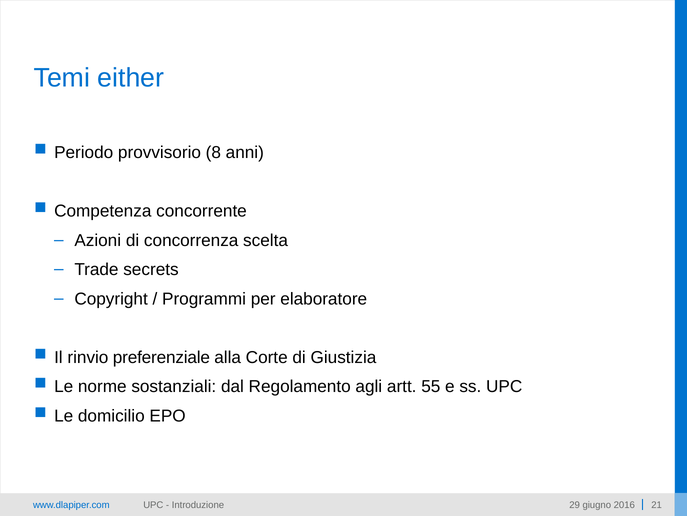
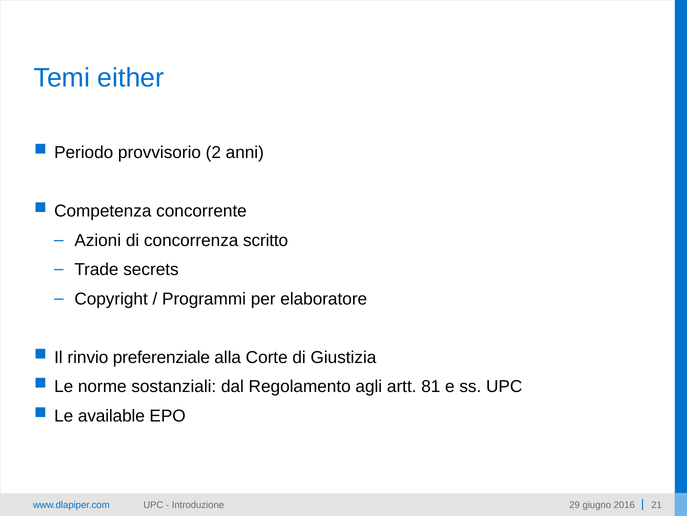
8: 8 -> 2 (213, 152)
scelta: scelta -> scritto (266, 240)
55: 55 -> 81 (431, 386)
domicilio: domicilio -> available (111, 415)
